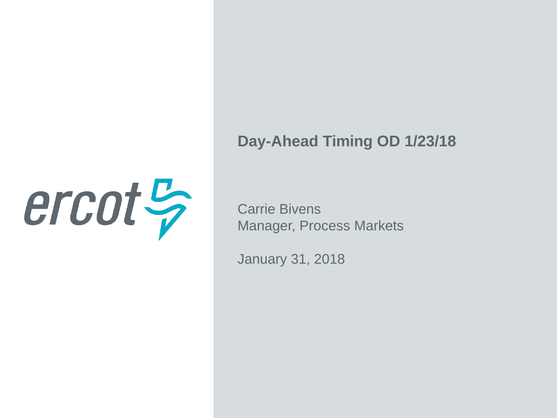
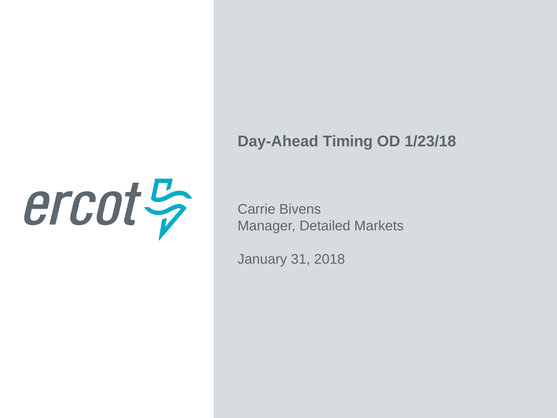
Process: Process -> Detailed (325, 226)
